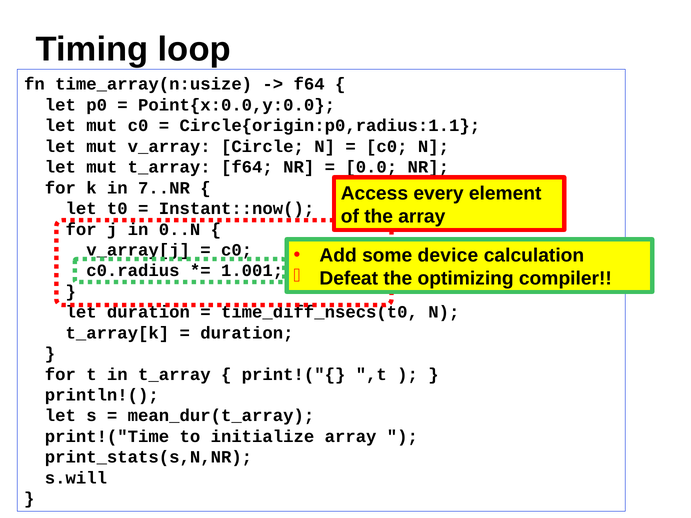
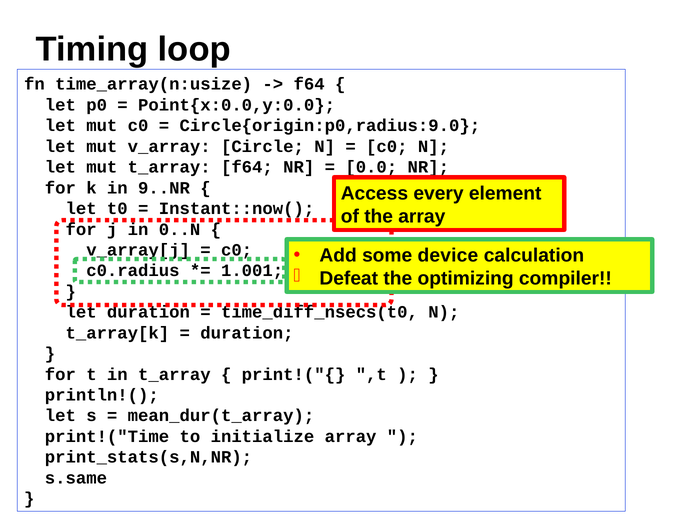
Circle{origin:p0,radius:1.1: Circle{origin:p0,radius:1.1 -> Circle{origin:p0,radius:9.0 (330, 126)
7..NR: 7..NR -> 9..NR (164, 188)
s.will: s.will -> s.same (76, 478)
